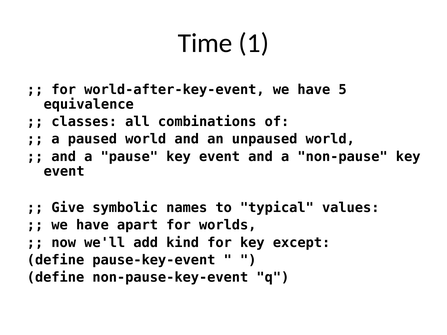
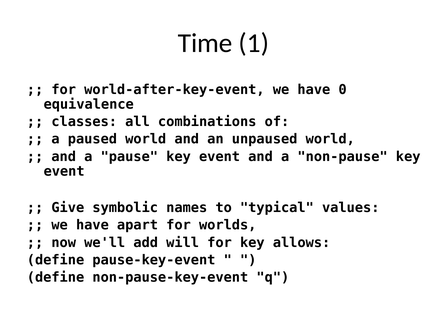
5: 5 -> 0 (343, 90)
kind: kind -> will (183, 243)
except: except -> allows (302, 243)
